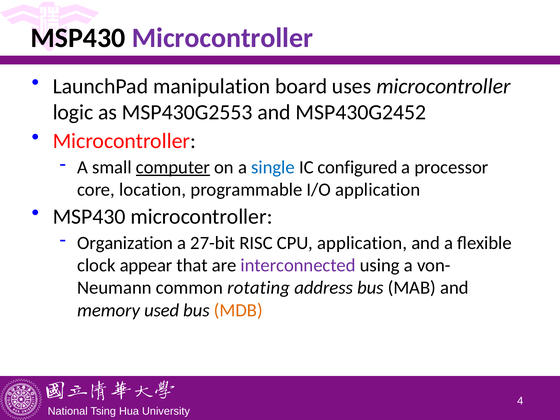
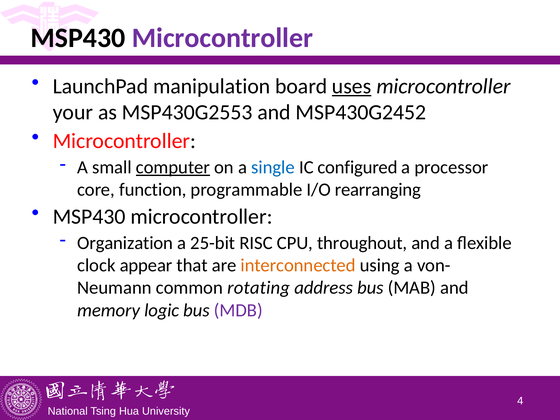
uses underline: none -> present (352, 86)
logic: logic -> your (73, 112)
location: location -> function (153, 190)
I/O application: application -> rearranging (378, 190)
27-bit: 27-bit -> 25-bit (213, 243)
CPU application: application -> throughout (362, 243)
interconnected colour: purple -> orange (298, 265)
used: used -> logic (162, 310)
MDB colour: orange -> purple (238, 310)
